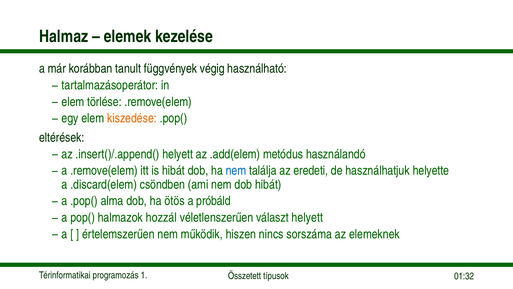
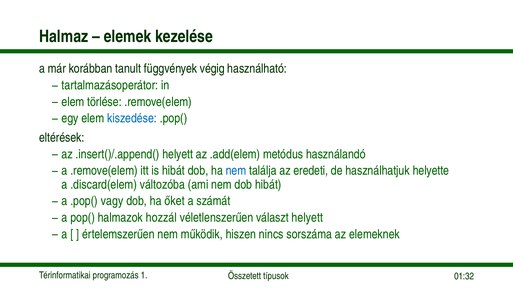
kiszedése colour: orange -> blue (132, 118)
csöndben: csöndben -> változóba (162, 184)
alma: alma -> vagy (112, 201)
ötös: ötös -> őket (175, 201)
próbáld: próbáld -> számát (213, 201)
